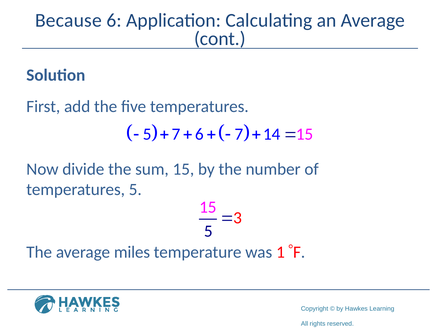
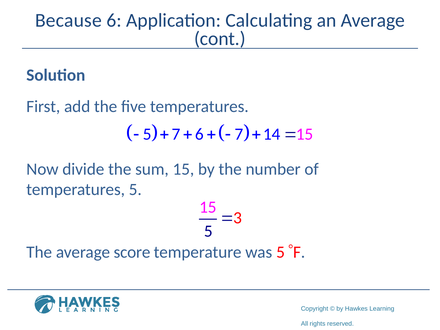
miles: miles -> score (132, 252)
was 1: 1 -> 5 (281, 252)
